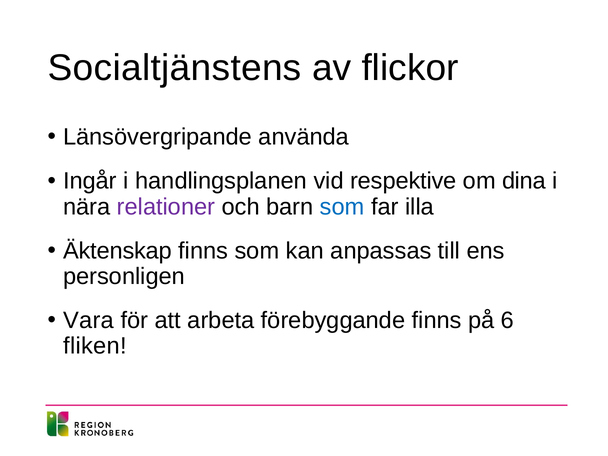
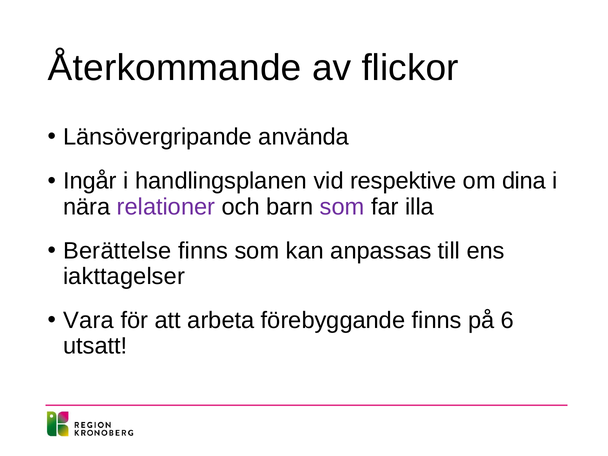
Socialtjänstens: Socialtjänstens -> Återkommande (175, 68)
som colour: blue -> purple (342, 207)
Äktenskap: Äktenskap -> Berättelse (117, 251)
personligen: personligen -> iakttagelser (124, 276)
fliken: fliken -> utsatt (95, 346)
